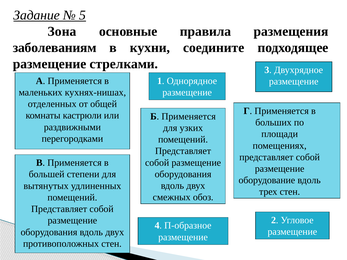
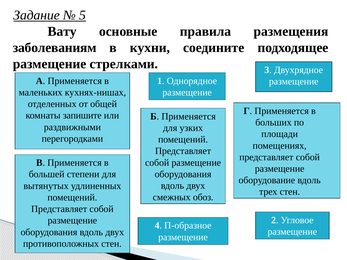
Зона: Зона -> Вату (62, 32)
кастрюли: кастрюли -> запишите (82, 116)
